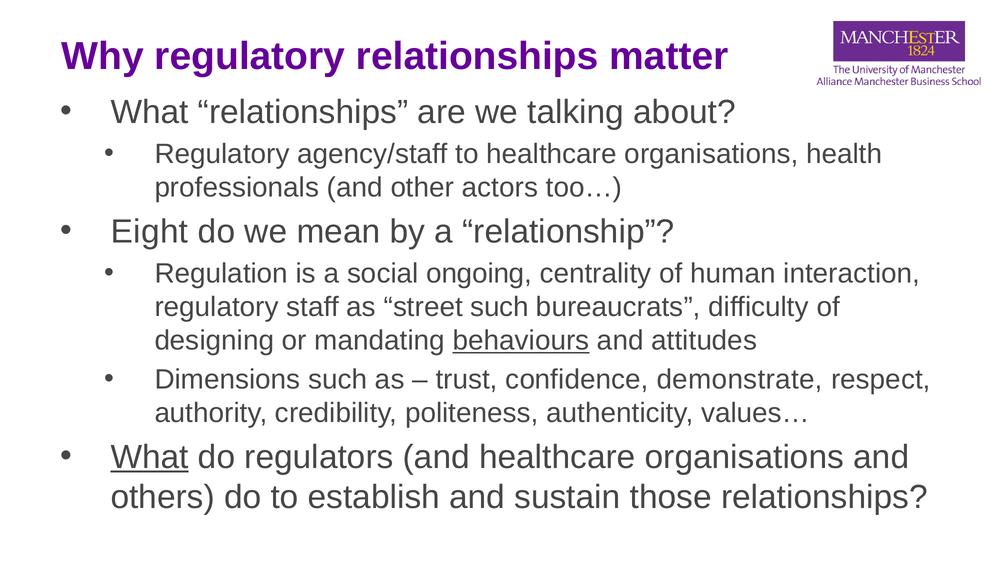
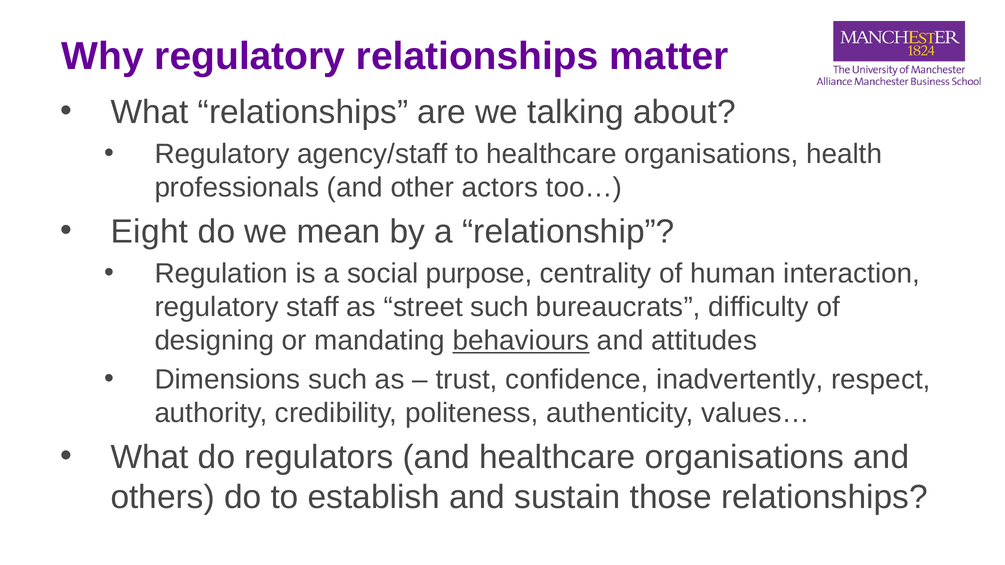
ongoing: ongoing -> purpose (479, 274)
demonstrate: demonstrate -> inadvertently (740, 380)
What underline: present -> none (150, 457)
